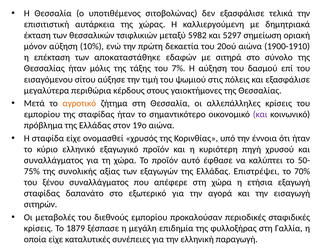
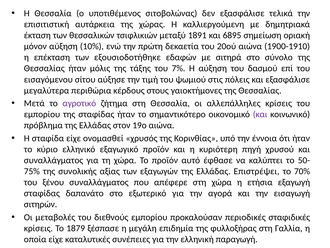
5982: 5982 -> 1891 (197, 35)
5297: 5297 -> 6895 (232, 35)
αποκαταστάθηκε: αποκαταστάθηκε -> εξουσιοδοτήθηκε (127, 57)
αγροτικό colour: orange -> purple (79, 103)
